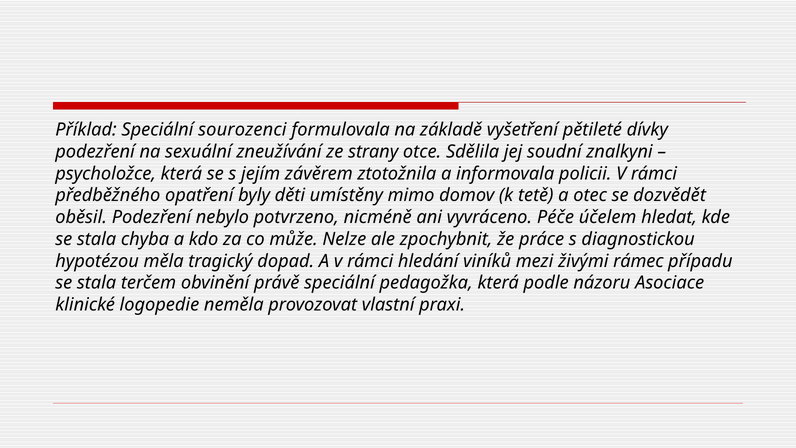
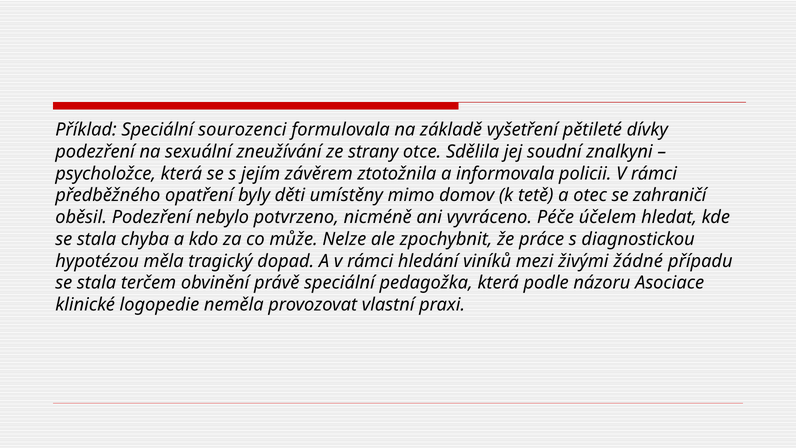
dozvědět: dozvědět -> zahraničí (670, 195)
rámec: rámec -> žádné (638, 261)
